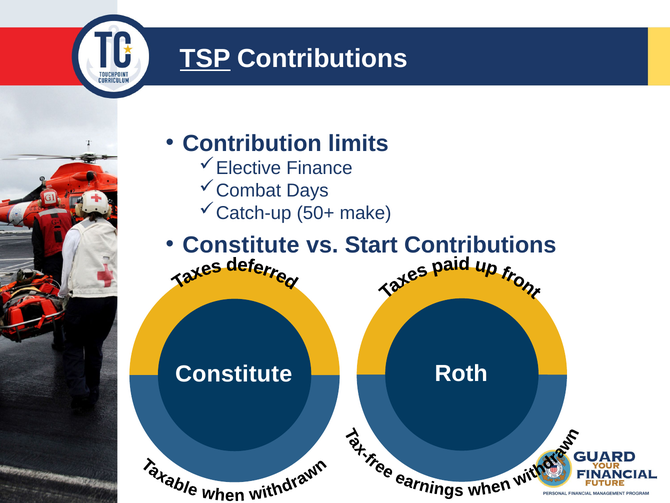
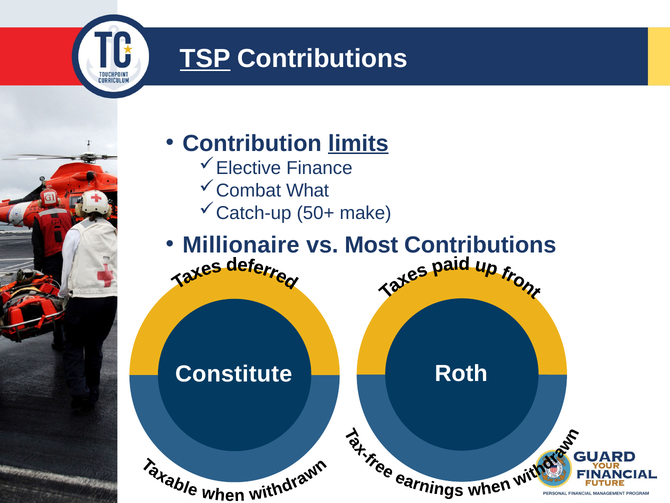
limits underline: none -> present (358, 143)
Days: Days -> What (308, 190)
Constitute: Constitute -> Millionaire (241, 245)
Start: Start -> Most (371, 245)
